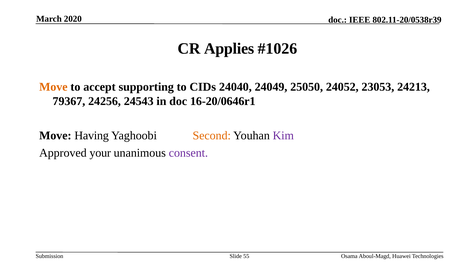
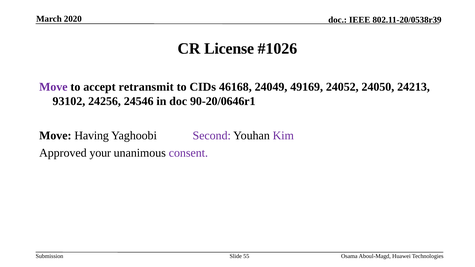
Applies: Applies -> License (229, 49)
Move colour: orange -> purple (53, 87)
supporting: supporting -> retransmit (146, 87)
24040: 24040 -> 46168 (235, 87)
25050: 25050 -> 49169 (307, 87)
23053: 23053 -> 24050 (378, 87)
79367: 79367 -> 93102 (69, 101)
24543: 24543 -> 24546 (139, 101)
16-20/0646r1: 16-20/0646r1 -> 90-20/0646r1 (223, 101)
Second colour: orange -> purple (212, 136)
